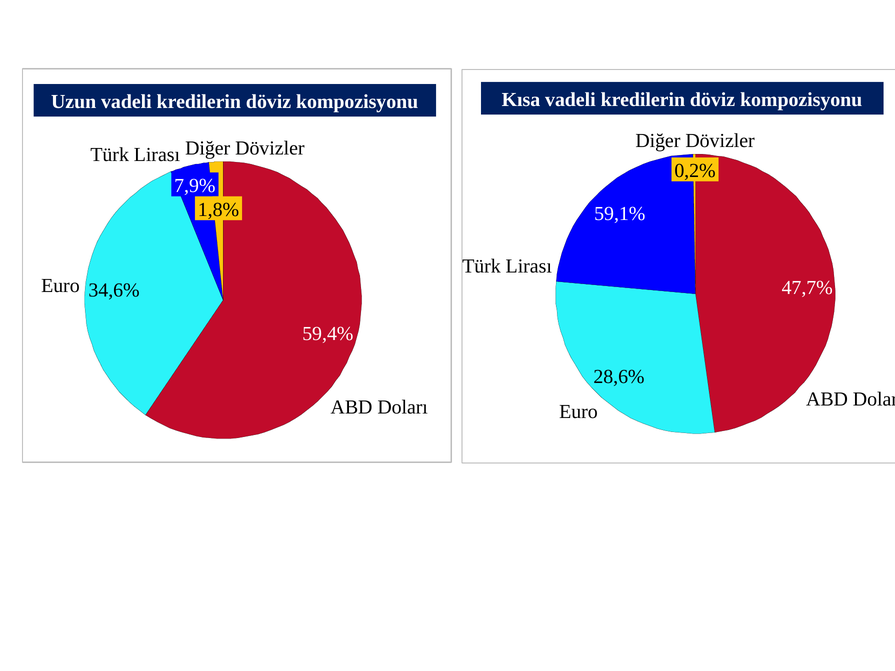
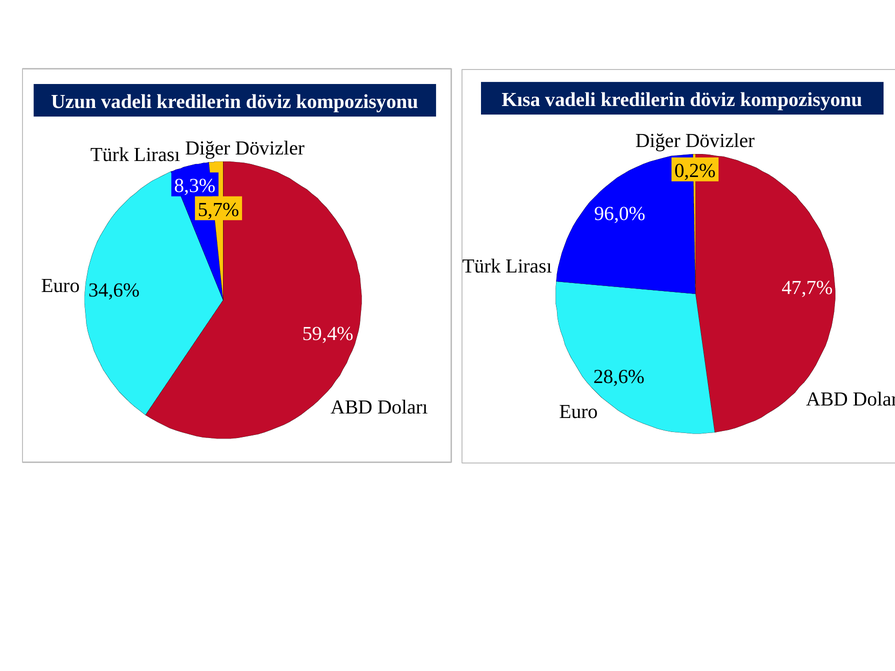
7,9%: 7,9% -> 8,3% (195, 186)
1,8%: 1,8% -> 5,7% (218, 210)
59,1%: 59,1% -> 96,0% (620, 214)
